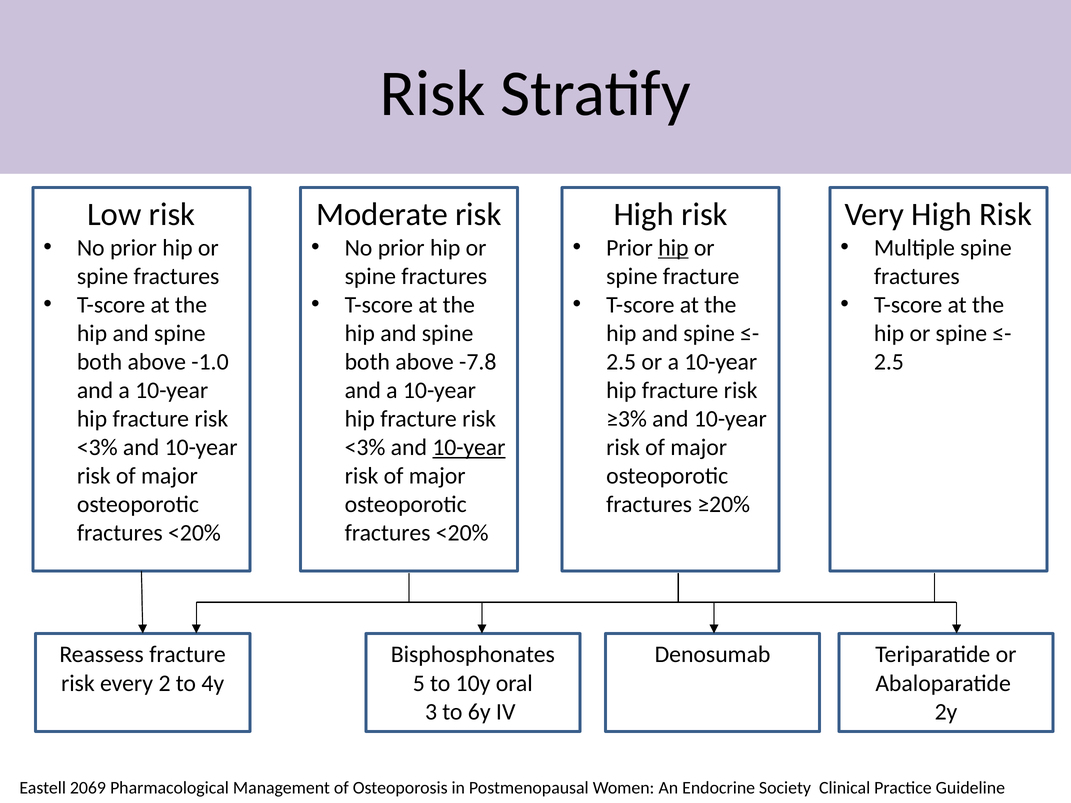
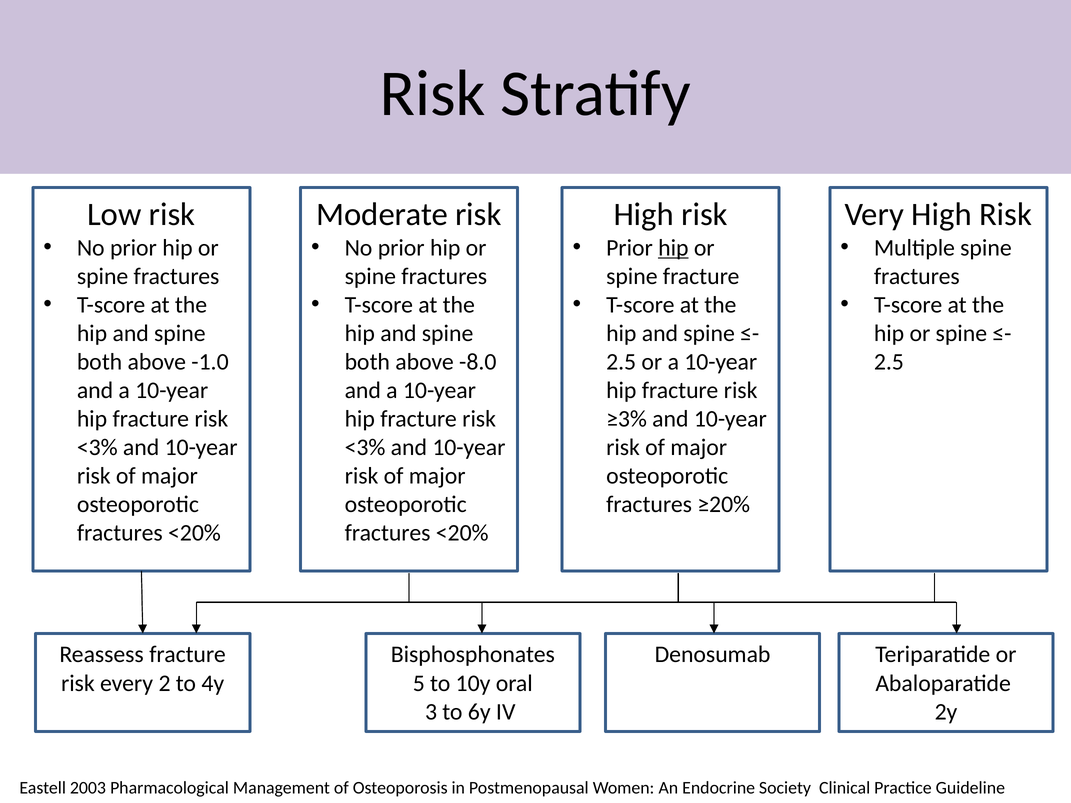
-7.8: -7.8 -> -8.0 (478, 362)
10-year underline: present -> none (469, 448)
2069: 2069 -> 2003 (88, 788)
